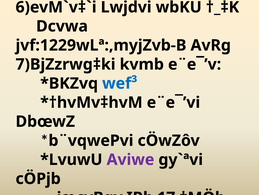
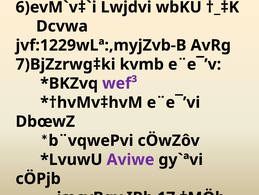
wef³ colour: blue -> purple (120, 83)
